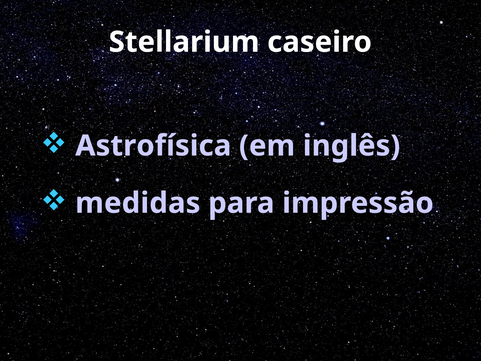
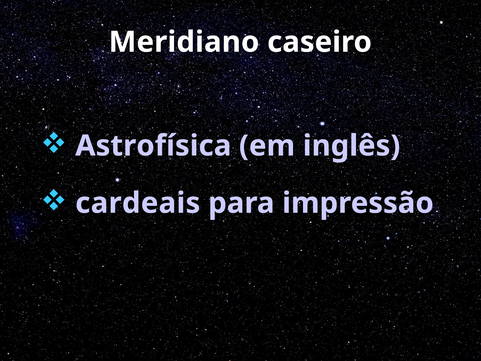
Stellarium: Stellarium -> Meridiano (184, 42)
medidas: medidas -> cardeais (138, 203)
